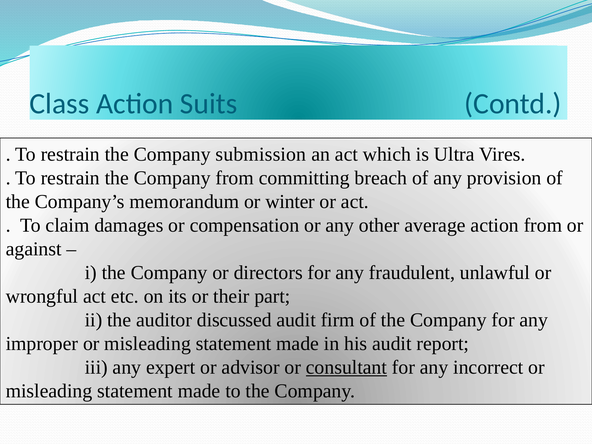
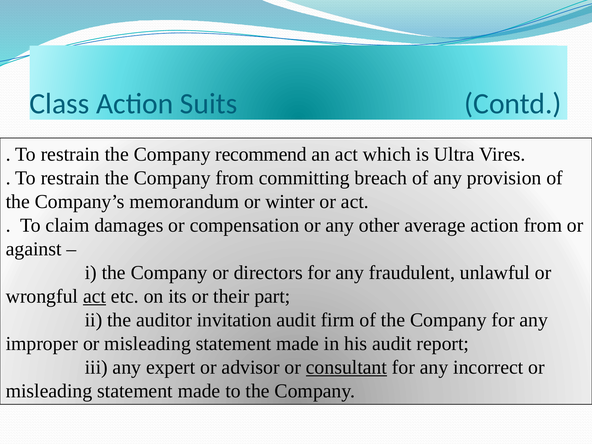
submission: submission -> recommend (261, 154)
act underline: none -> present (95, 296)
discussed: discussed -> invitation (234, 320)
